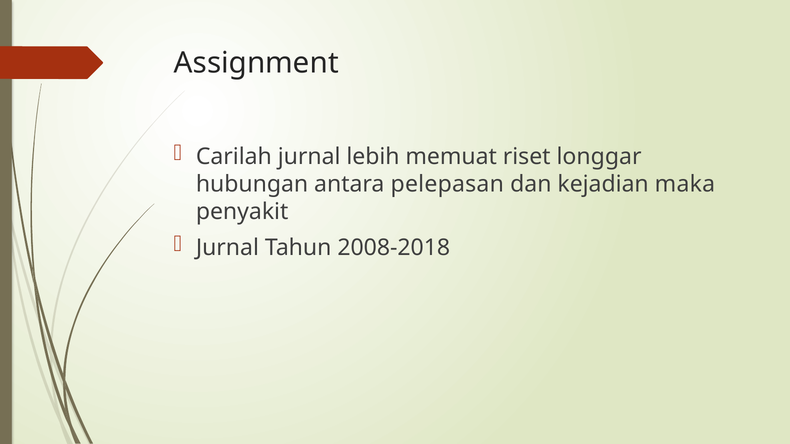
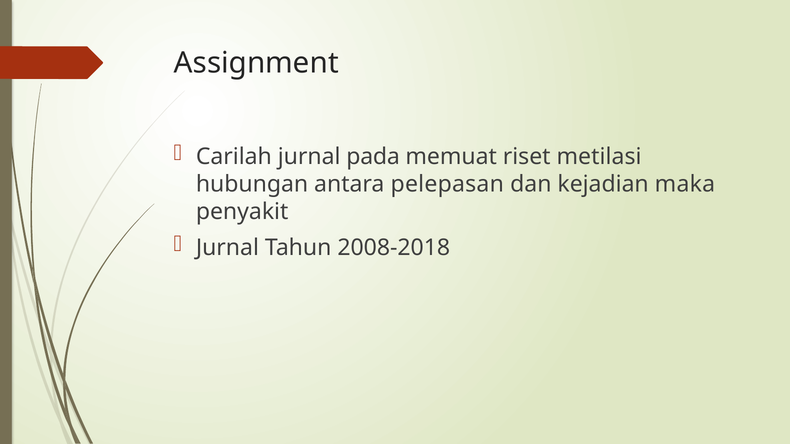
lebih: lebih -> pada (373, 157)
longgar: longgar -> metilasi (599, 157)
